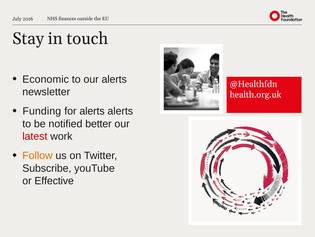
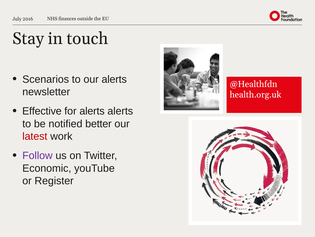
Economic: Economic -> Scenarios (46, 79)
Funding: Funding -> Effective (42, 111)
Follow colour: orange -> purple (37, 155)
Subscribe: Subscribe -> Economic (47, 168)
Effective: Effective -> Register (54, 180)
